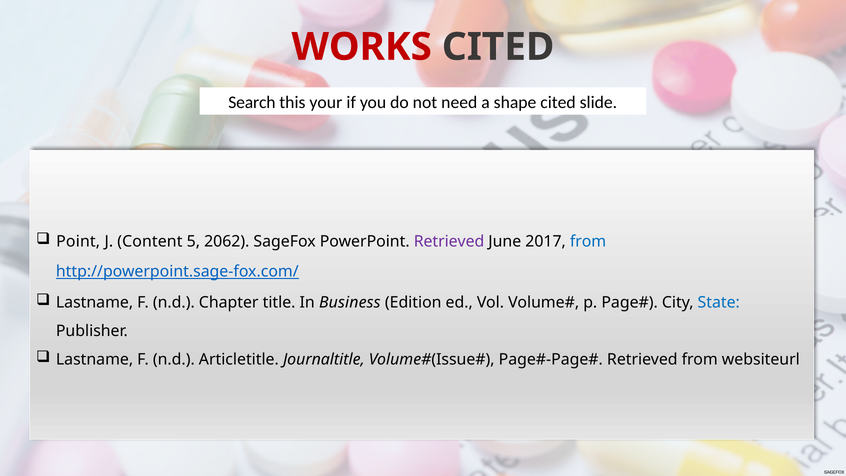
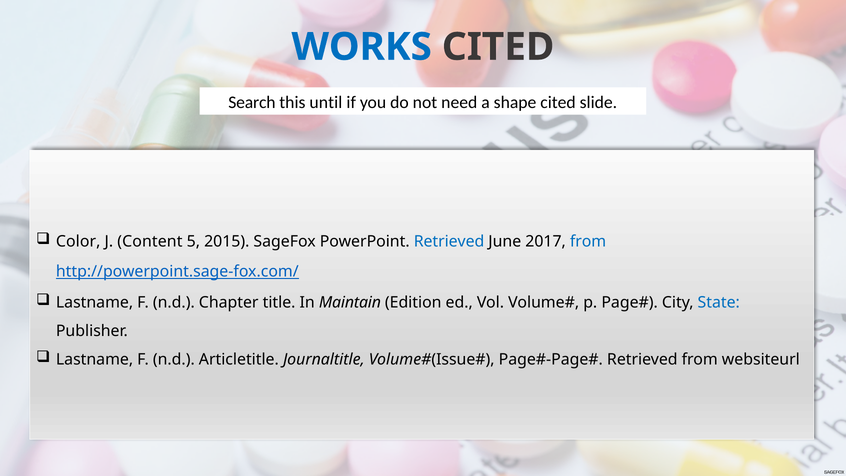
WORKS colour: red -> blue (362, 47)
your: your -> until (326, 102)
Point: Point -> Color (78, 241)
2062: 2062 -> 2015 (227, 241)
Retrieved colour: purple -> blue (449, 241)
Business: Business -> Maintain (350, 302)
